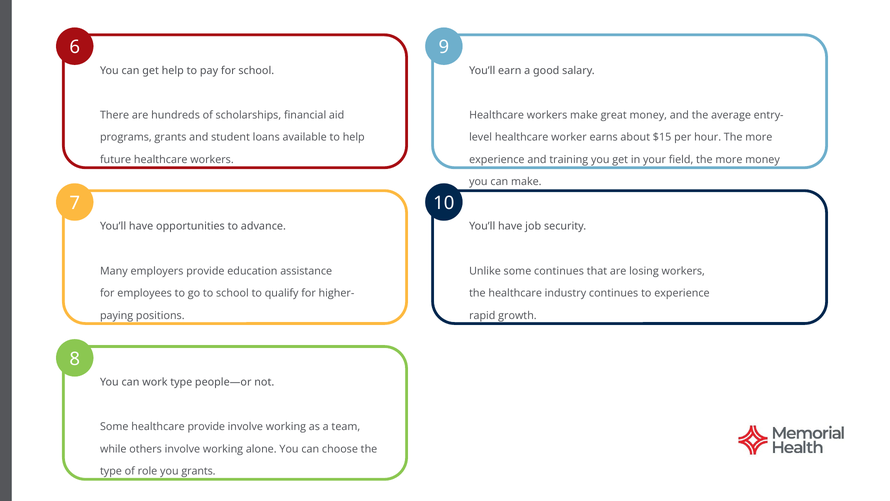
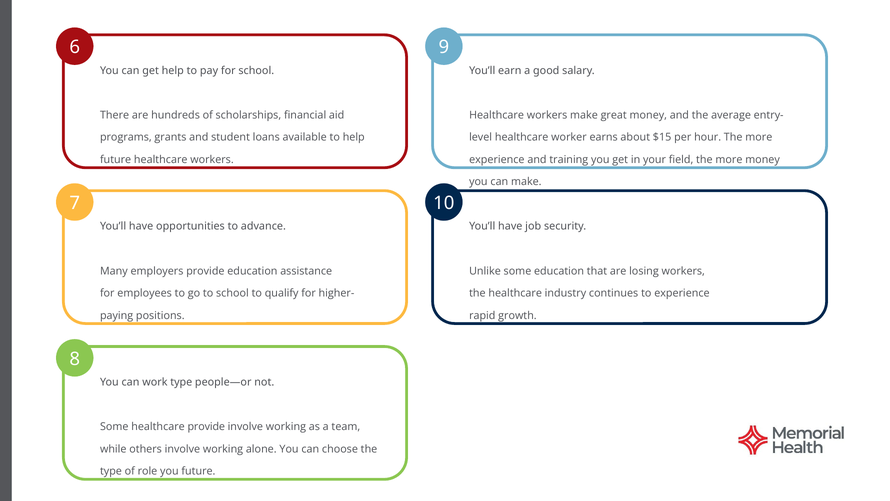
some continues: continues -> education (559, 271)
you grants: grants -> future (198, 471)
